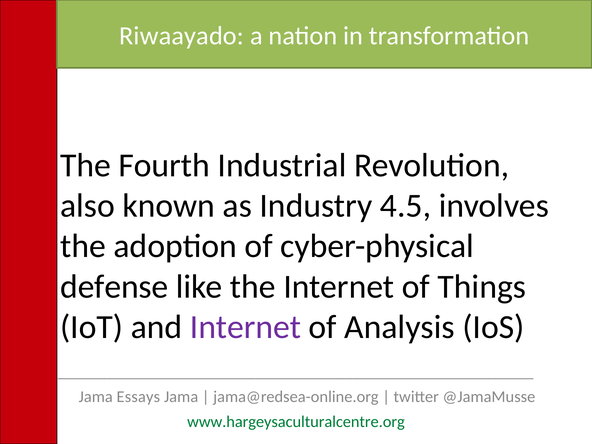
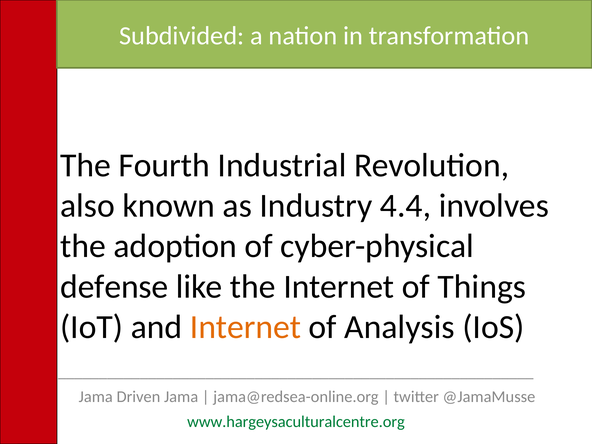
Riwaayado: Riwaayado -> Subdivided (182, 36)
4.5: 4.5 -> 4.4 (405, 206)
Internet colour: purple -> orange (245, 327)
Essays: Essays -> Driven (138, 397)
